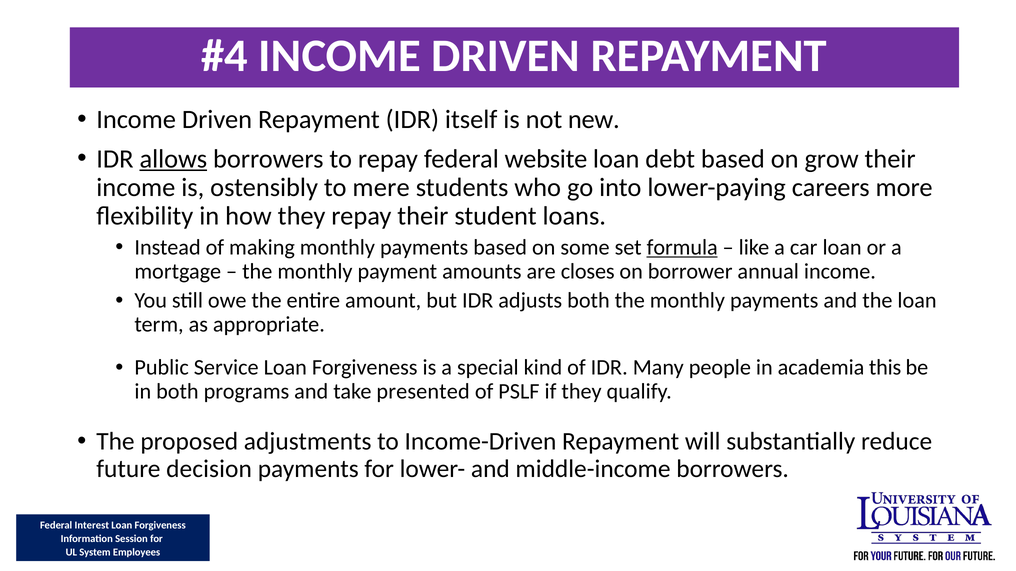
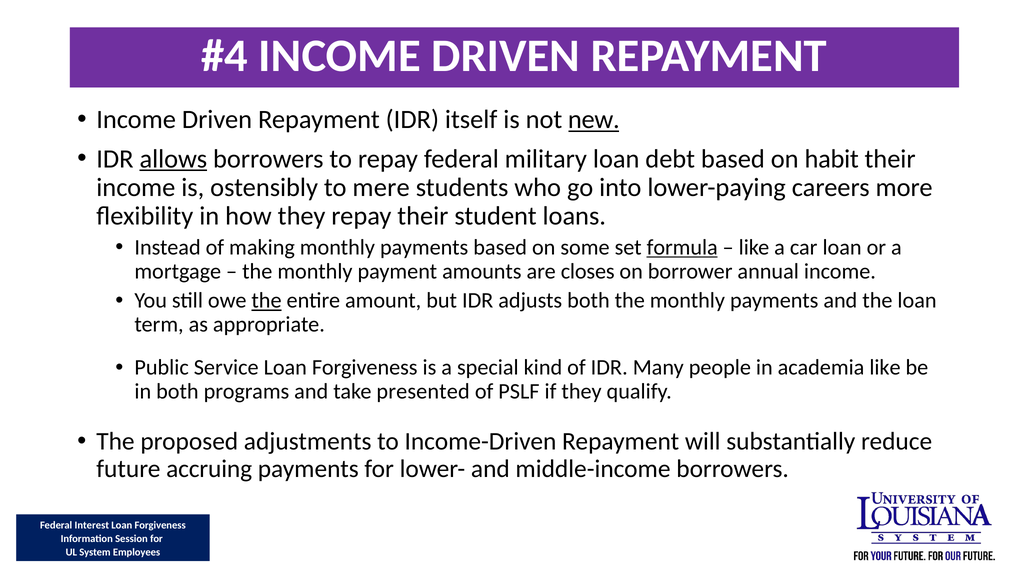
new underline: none -> present (594, 120)
website: website -> military (546, 159)
grow: grow -> habit (832, 159)
the underline: none -> present (267, 301)
academia this: this -> like (885, 368)
decision: decision -> accruing (209, 469)
